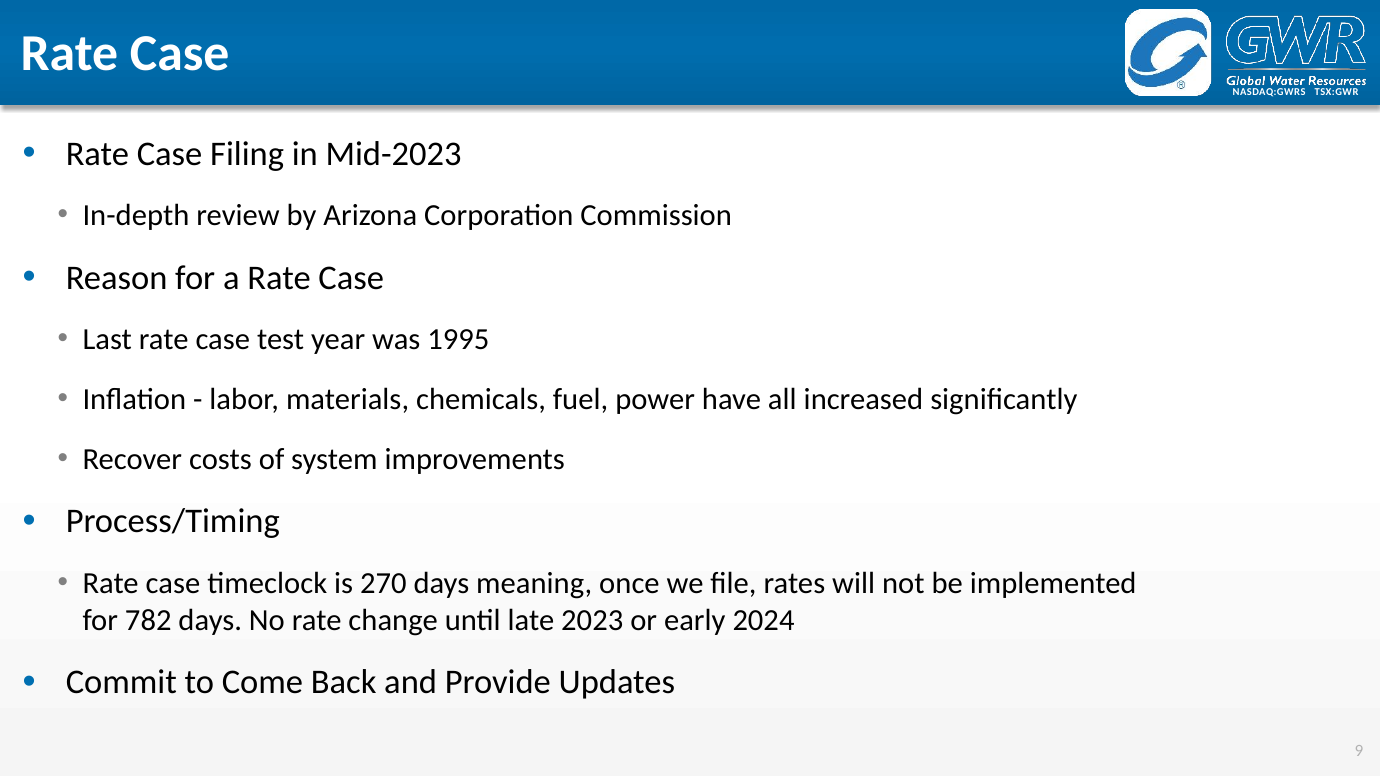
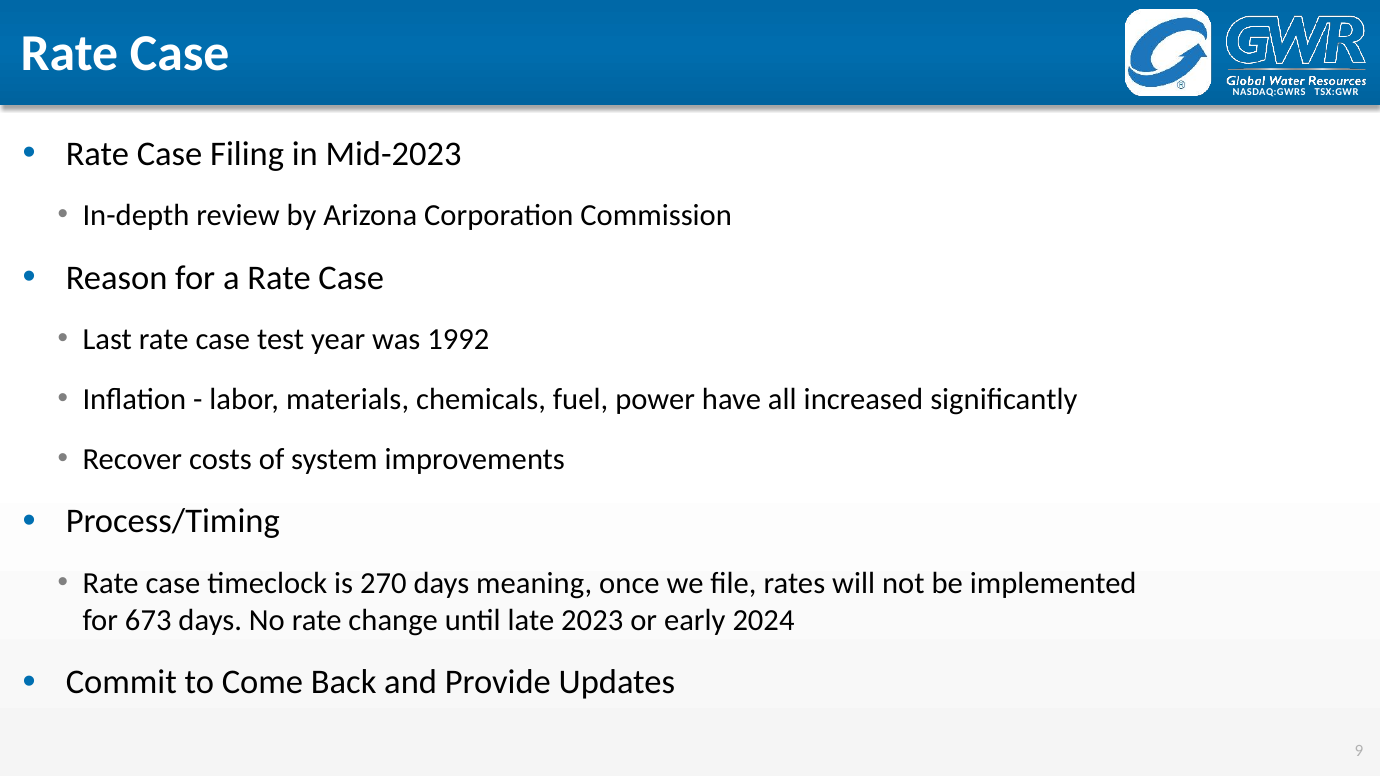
1995: 1995 -> 1992 (458, 340)
782: 782 -> 673 (148, 620)
